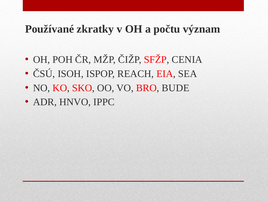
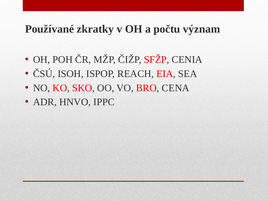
BUDE: BUDE -> CENA (176, 88)
